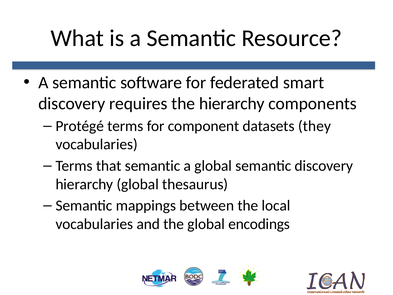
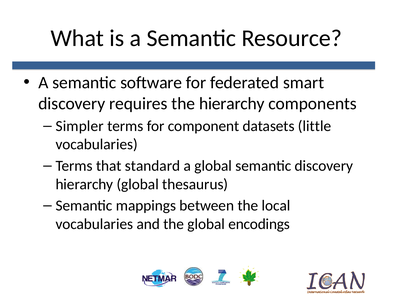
Protégé: Protégé -> Simpler (80, 126)
they: they -> little (315, 126)
that semantic: semantic -> standard (153, 166)
